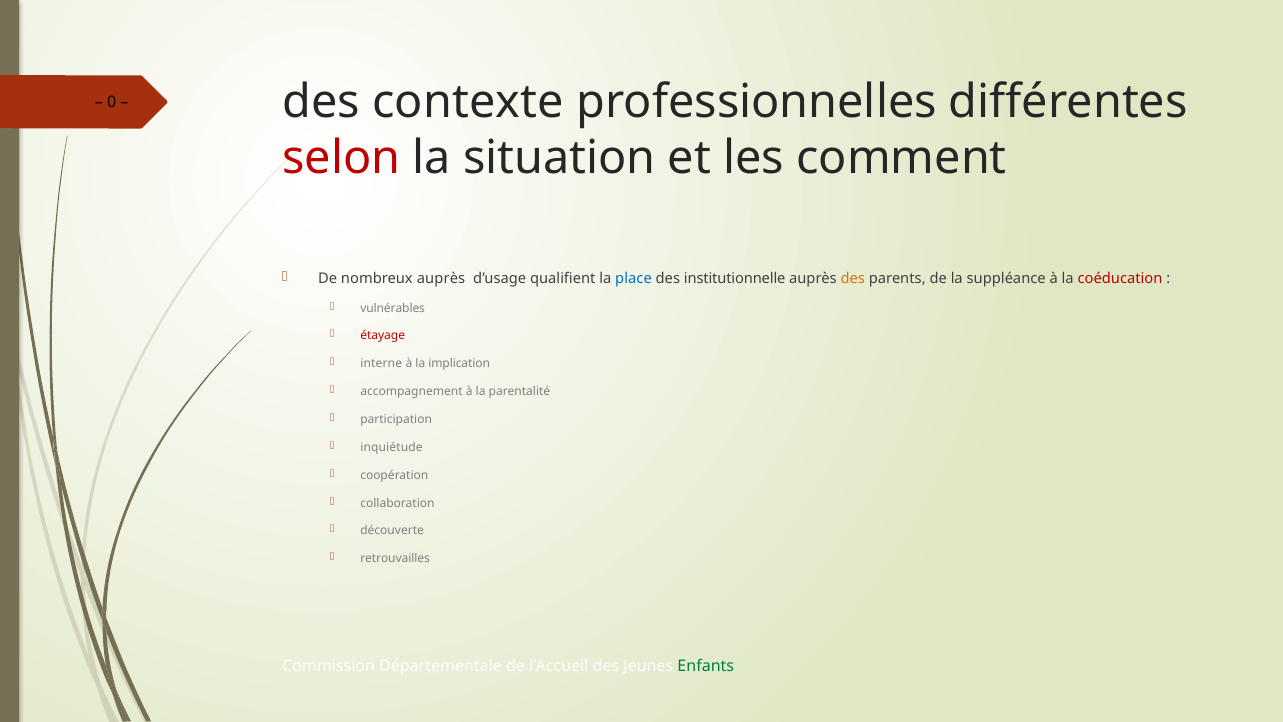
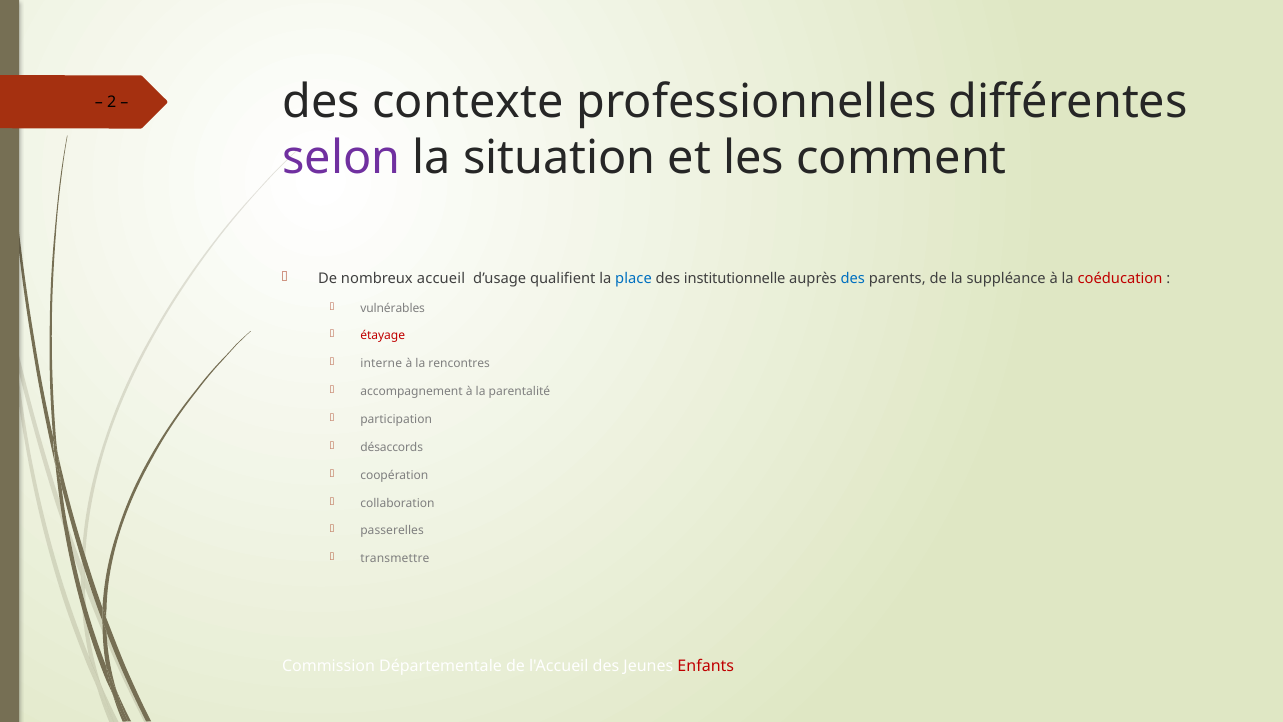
0: 0 -> 2 (112, 102)
selon colour: red -> purple (342, 158)
nombreux auprès: auprès -> accueil (441, 279)
des colour: orange -> blue (853, 279)
implication: implication -> rencontres (459, 364)
inquiétude: inquiétude -> désaccords (392, 447)
découverte: découverte -> passerelles (392, 531)
retrouvailles: retrouvailles -> transmettre (395, 559)
Enfants colour: green -> red (706, 666)
